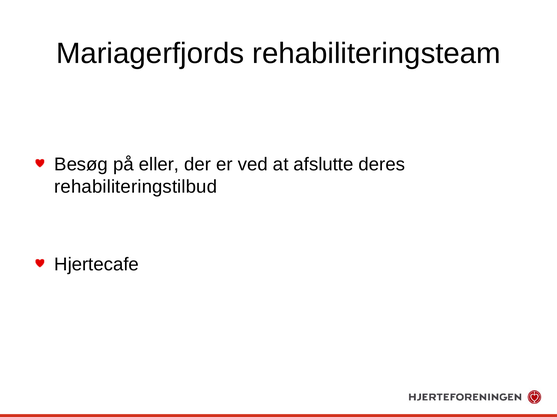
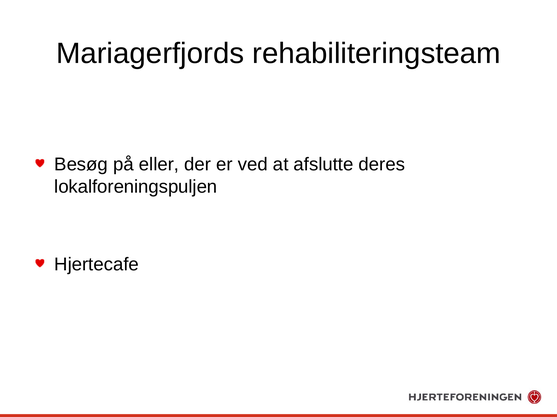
rehabiliteringstilbud: rehabiliteringstilbud -> lokalforeningspuljen (136, 187)
